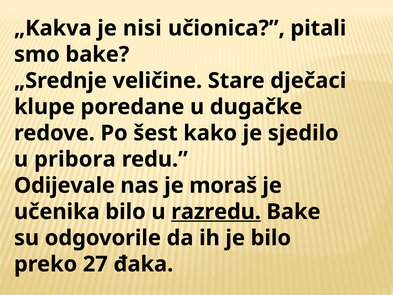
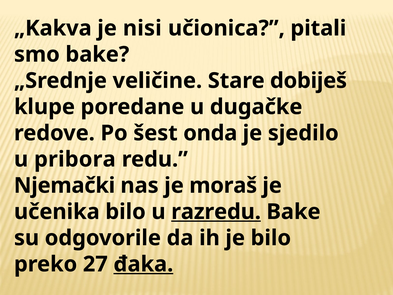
dječaci: dječaci -> dobiješ (308, 81)
kako: kako -> onda (210, 133)
Odijevale: Odijevale -> Njemački (64, 185)
đaka underline: none -> present (143, 264)
